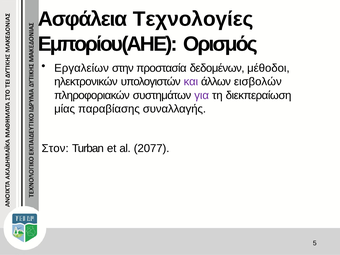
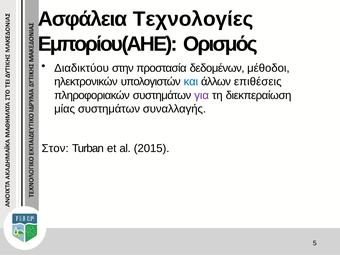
Εργαλείων: Εργαλείων -> Διαδικτύου (82, 68)
και colour: purple -> blue (191, 82)
εισβολών: εισβολών -> επιθέσεις (258, 82)
μίας παραβίασης: παραβίασης -> συστημάτων (109, 109)
2077: 2077 -> 2015 (152, 148)
